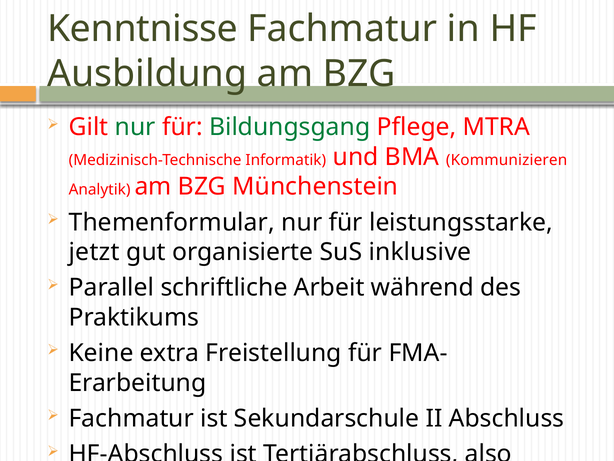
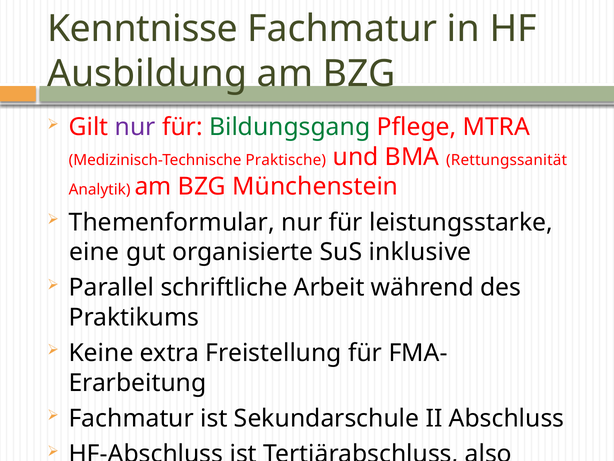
nur colour: green -> purple (135, 127)
Informatik: Informatik -> Praktische (286, 160)
Kommunizieren: Kommunizieren -> Rettungssanität (507, 160)
jetzt: jetzt -> eine (94, 252)
